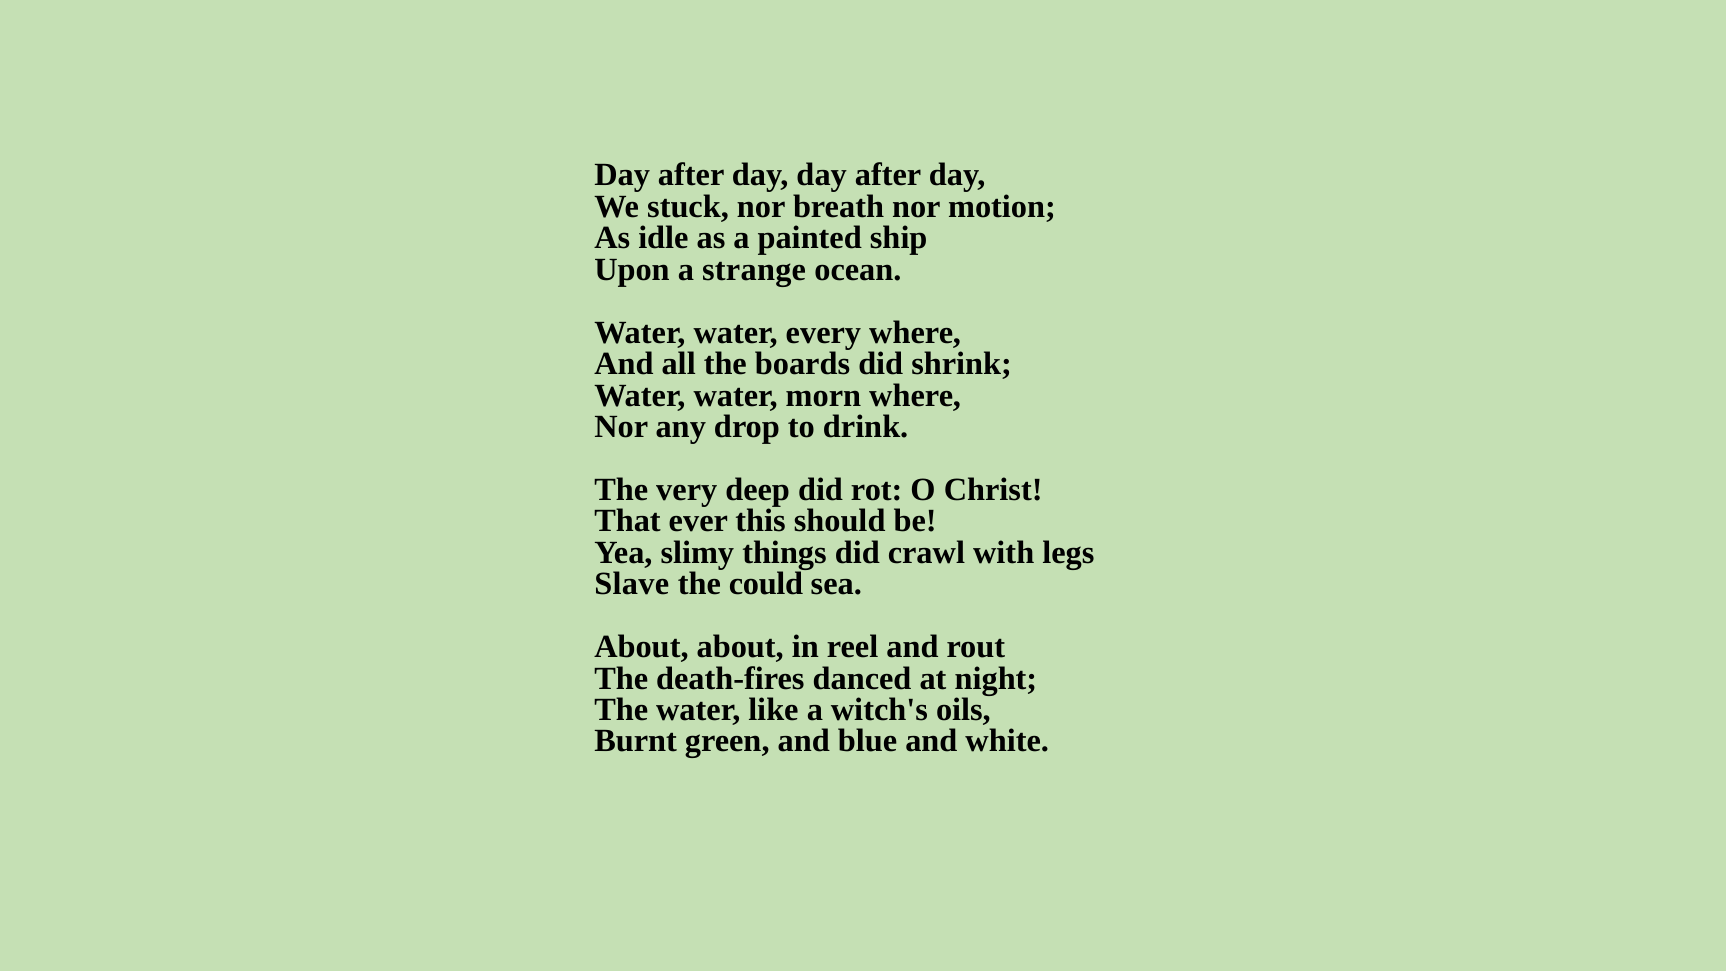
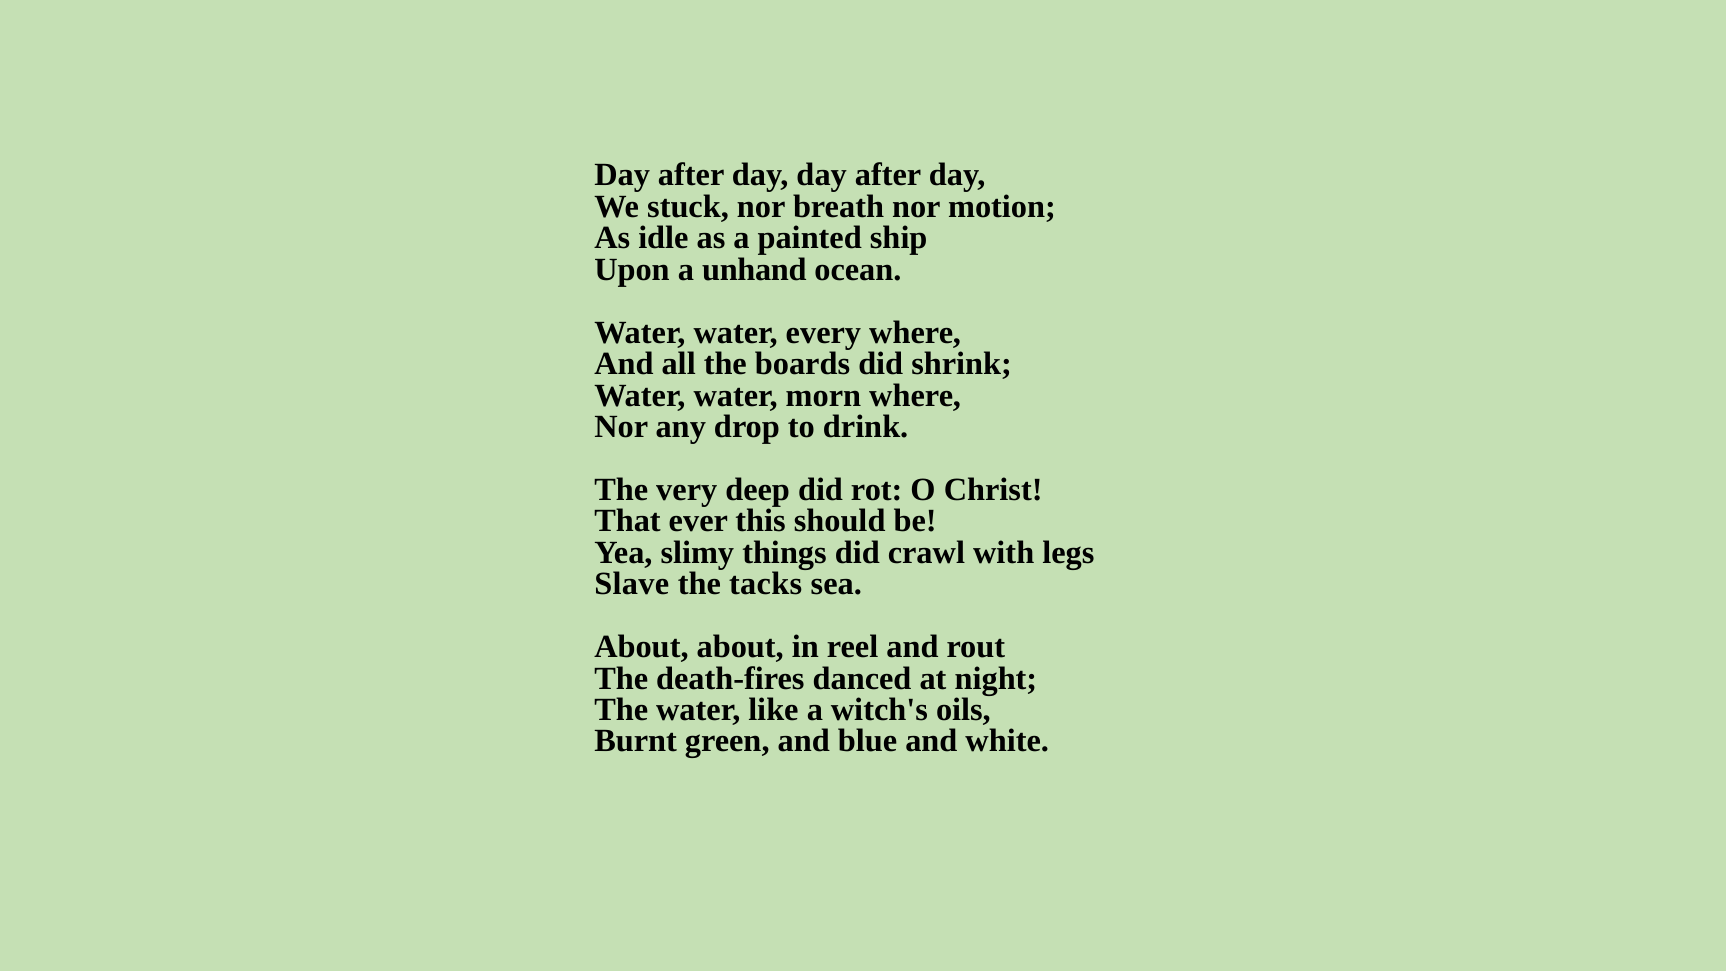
strange: strange -> unhand (754, 270)
could: could -> tacks (766, 584)
